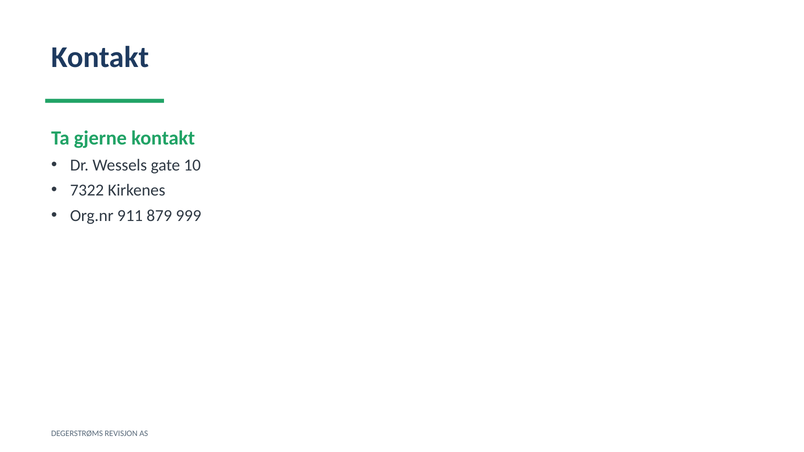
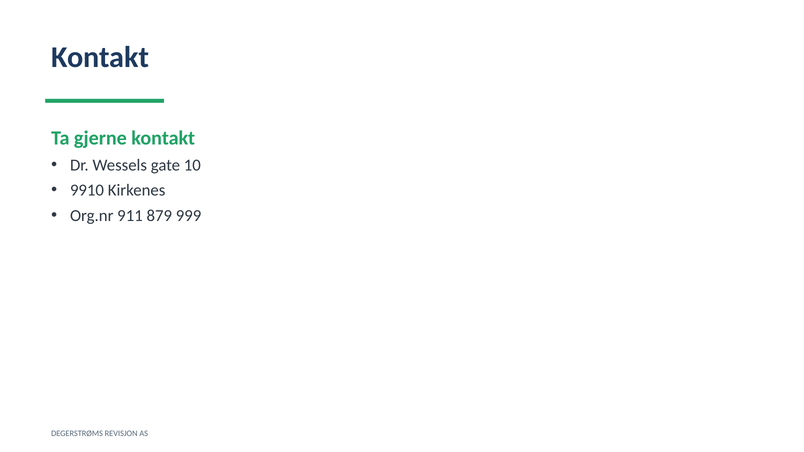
7322: 7322 -> 9910 (87, 190)
